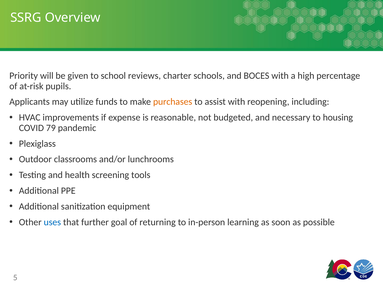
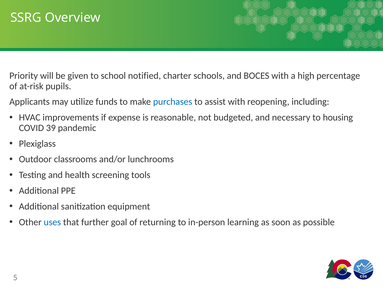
reviews: reviews -> notified (145, 76)
purchases colour: orange -> blue (173, 102)
79: 79 -> 39 (51, 128)
